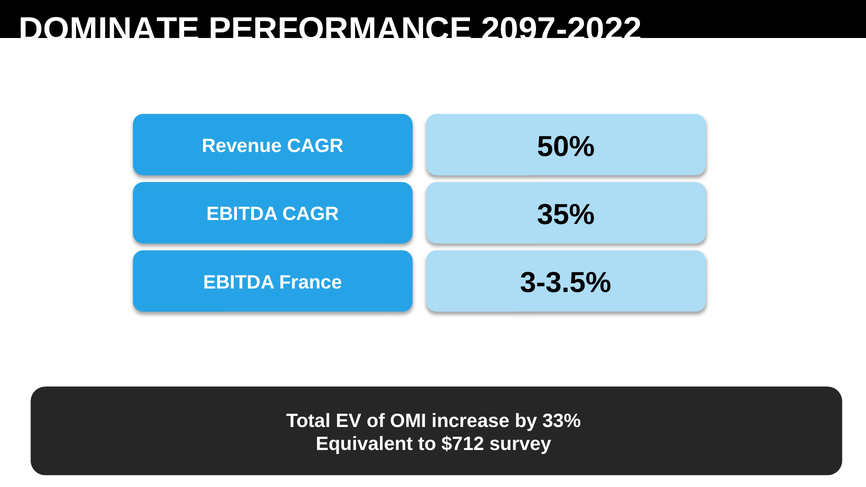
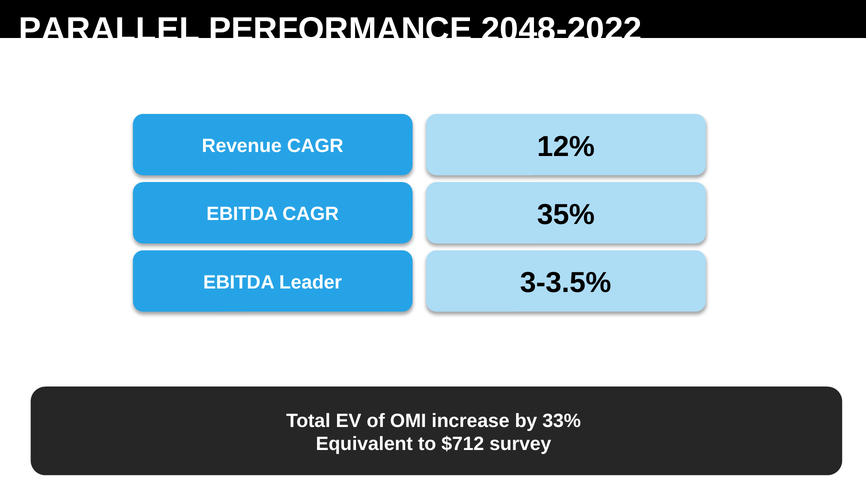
DOMINATE: DOMINATE -> PARALLEL (109, 30)
2097-2022: 2097-2022 -> 2048-2022 (562, 30)
50%: 50% -> 12% (566, 147)
France: France -> Leader (311, 282)
